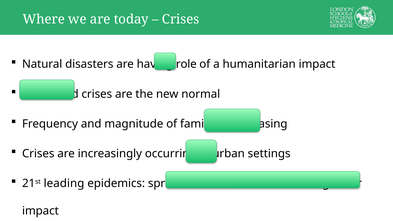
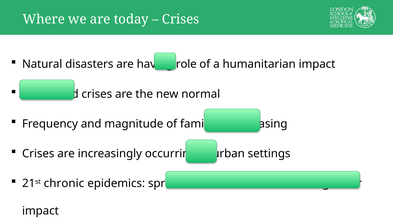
leading: leading -> chronic (64, 184)
